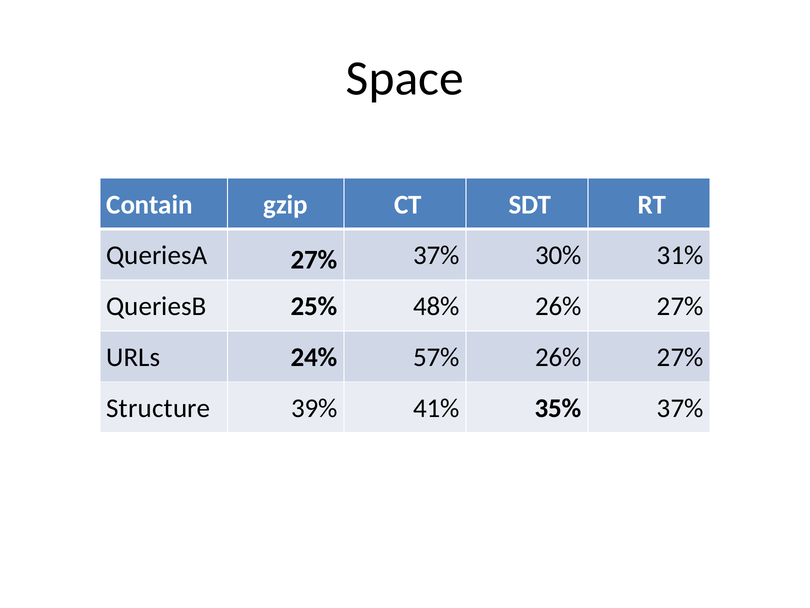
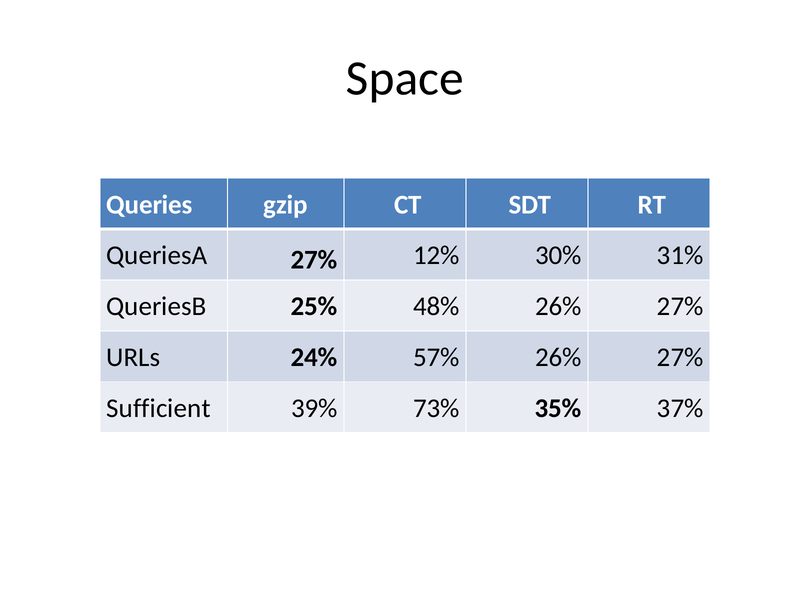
Contain: Contain -> Queries (149, 204)
27% 37%: 37% -> 12% (436, 255)
Structure: Structure -> Sufficient (158, 408)
41%: 41% -> 73% (436, 408)
